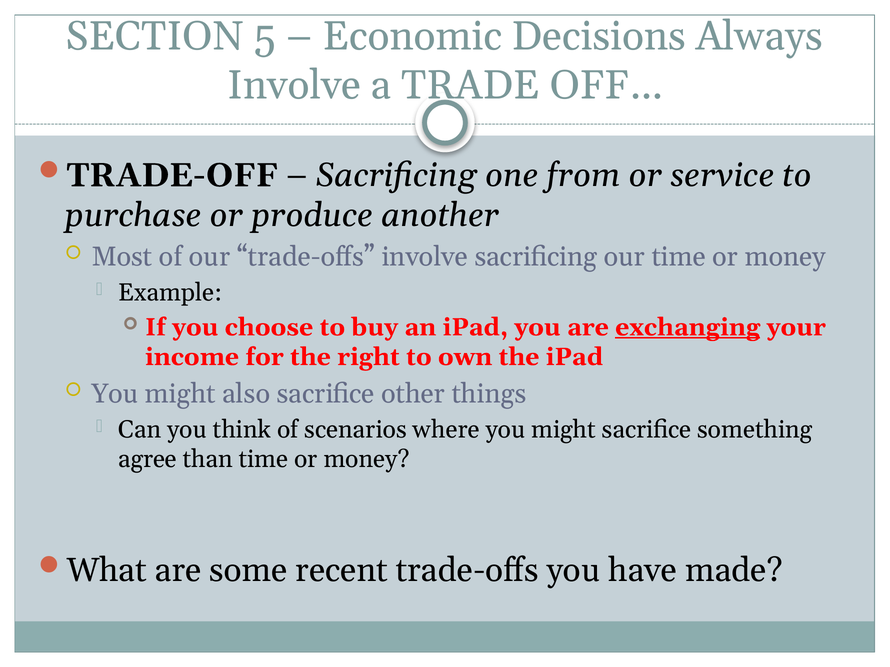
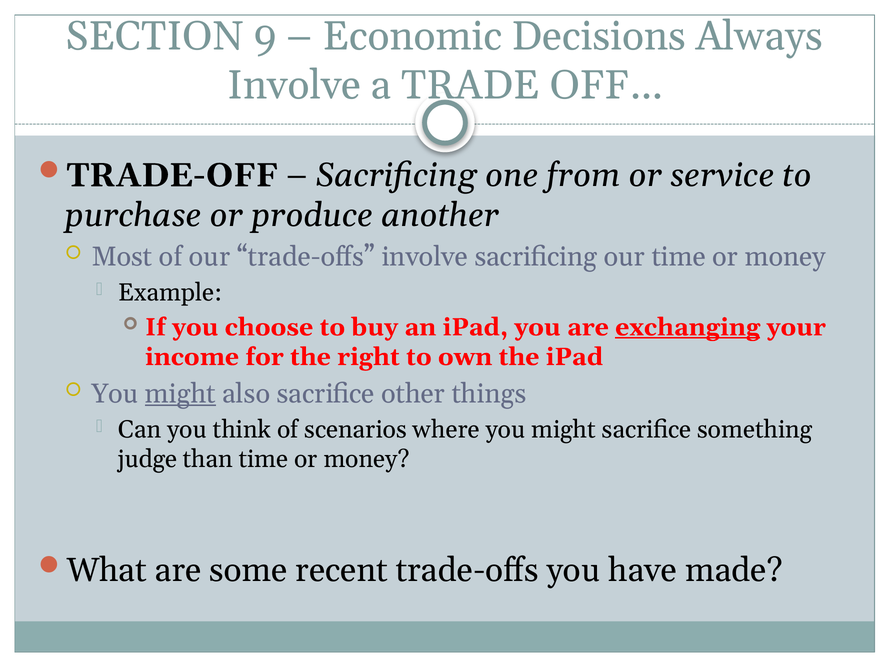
5: 5 -> 9 (265, 36)
might underline: none -> present (180, 394)
agree: agree -> judge (148, 459)
